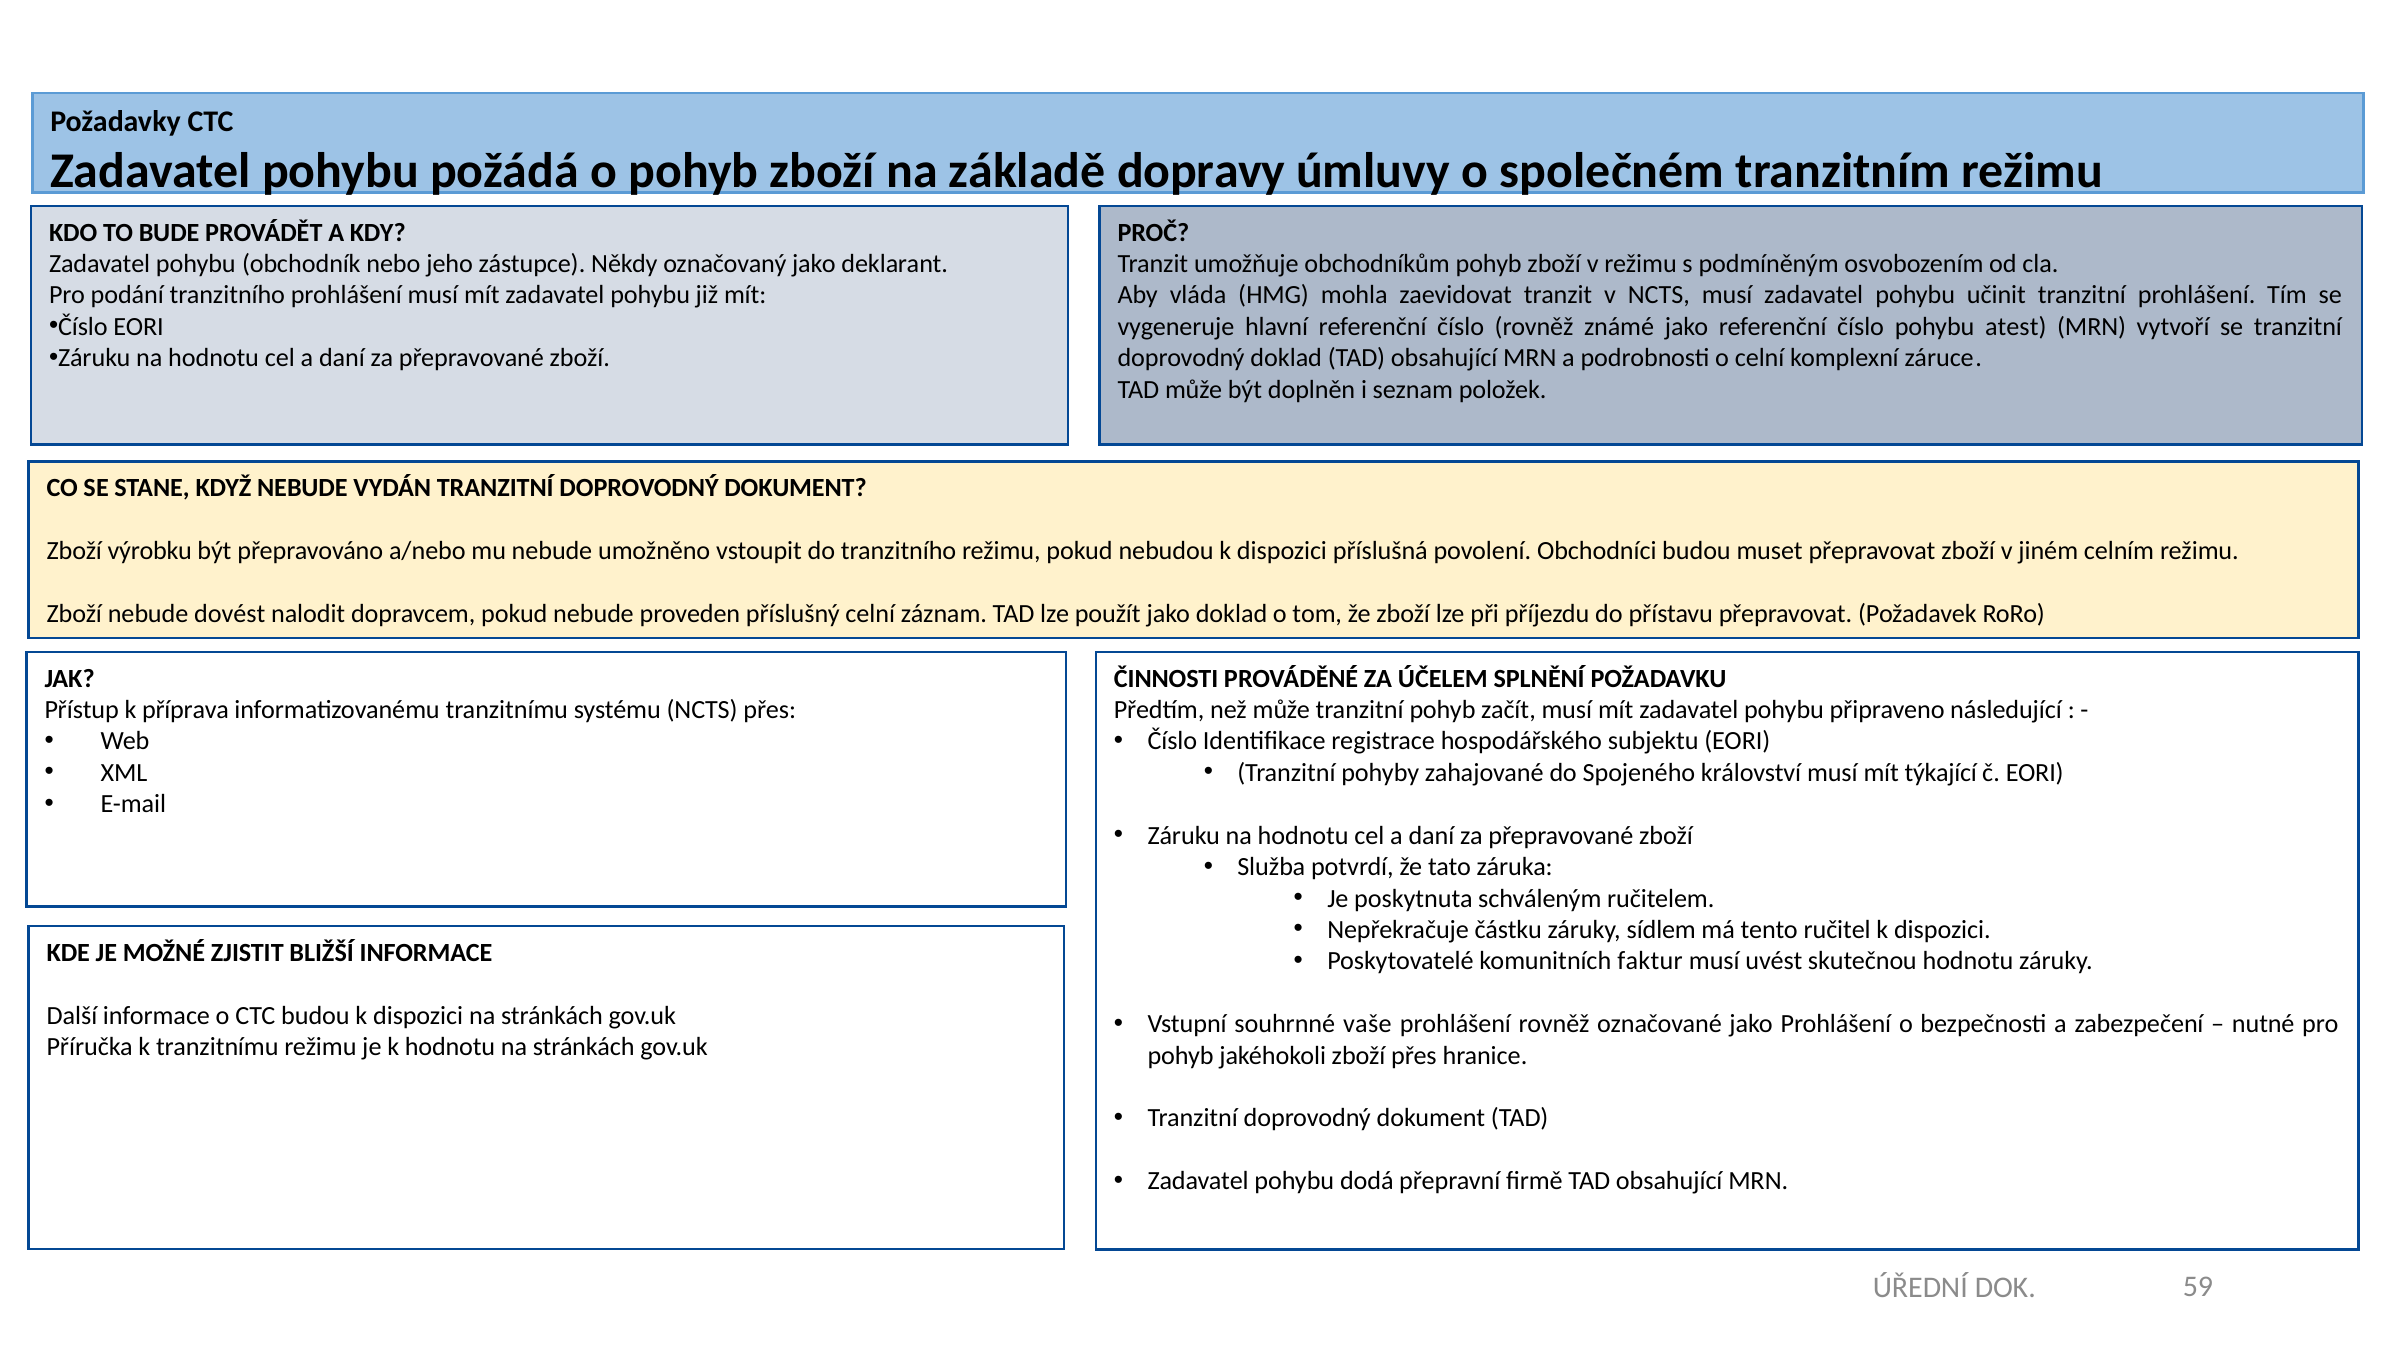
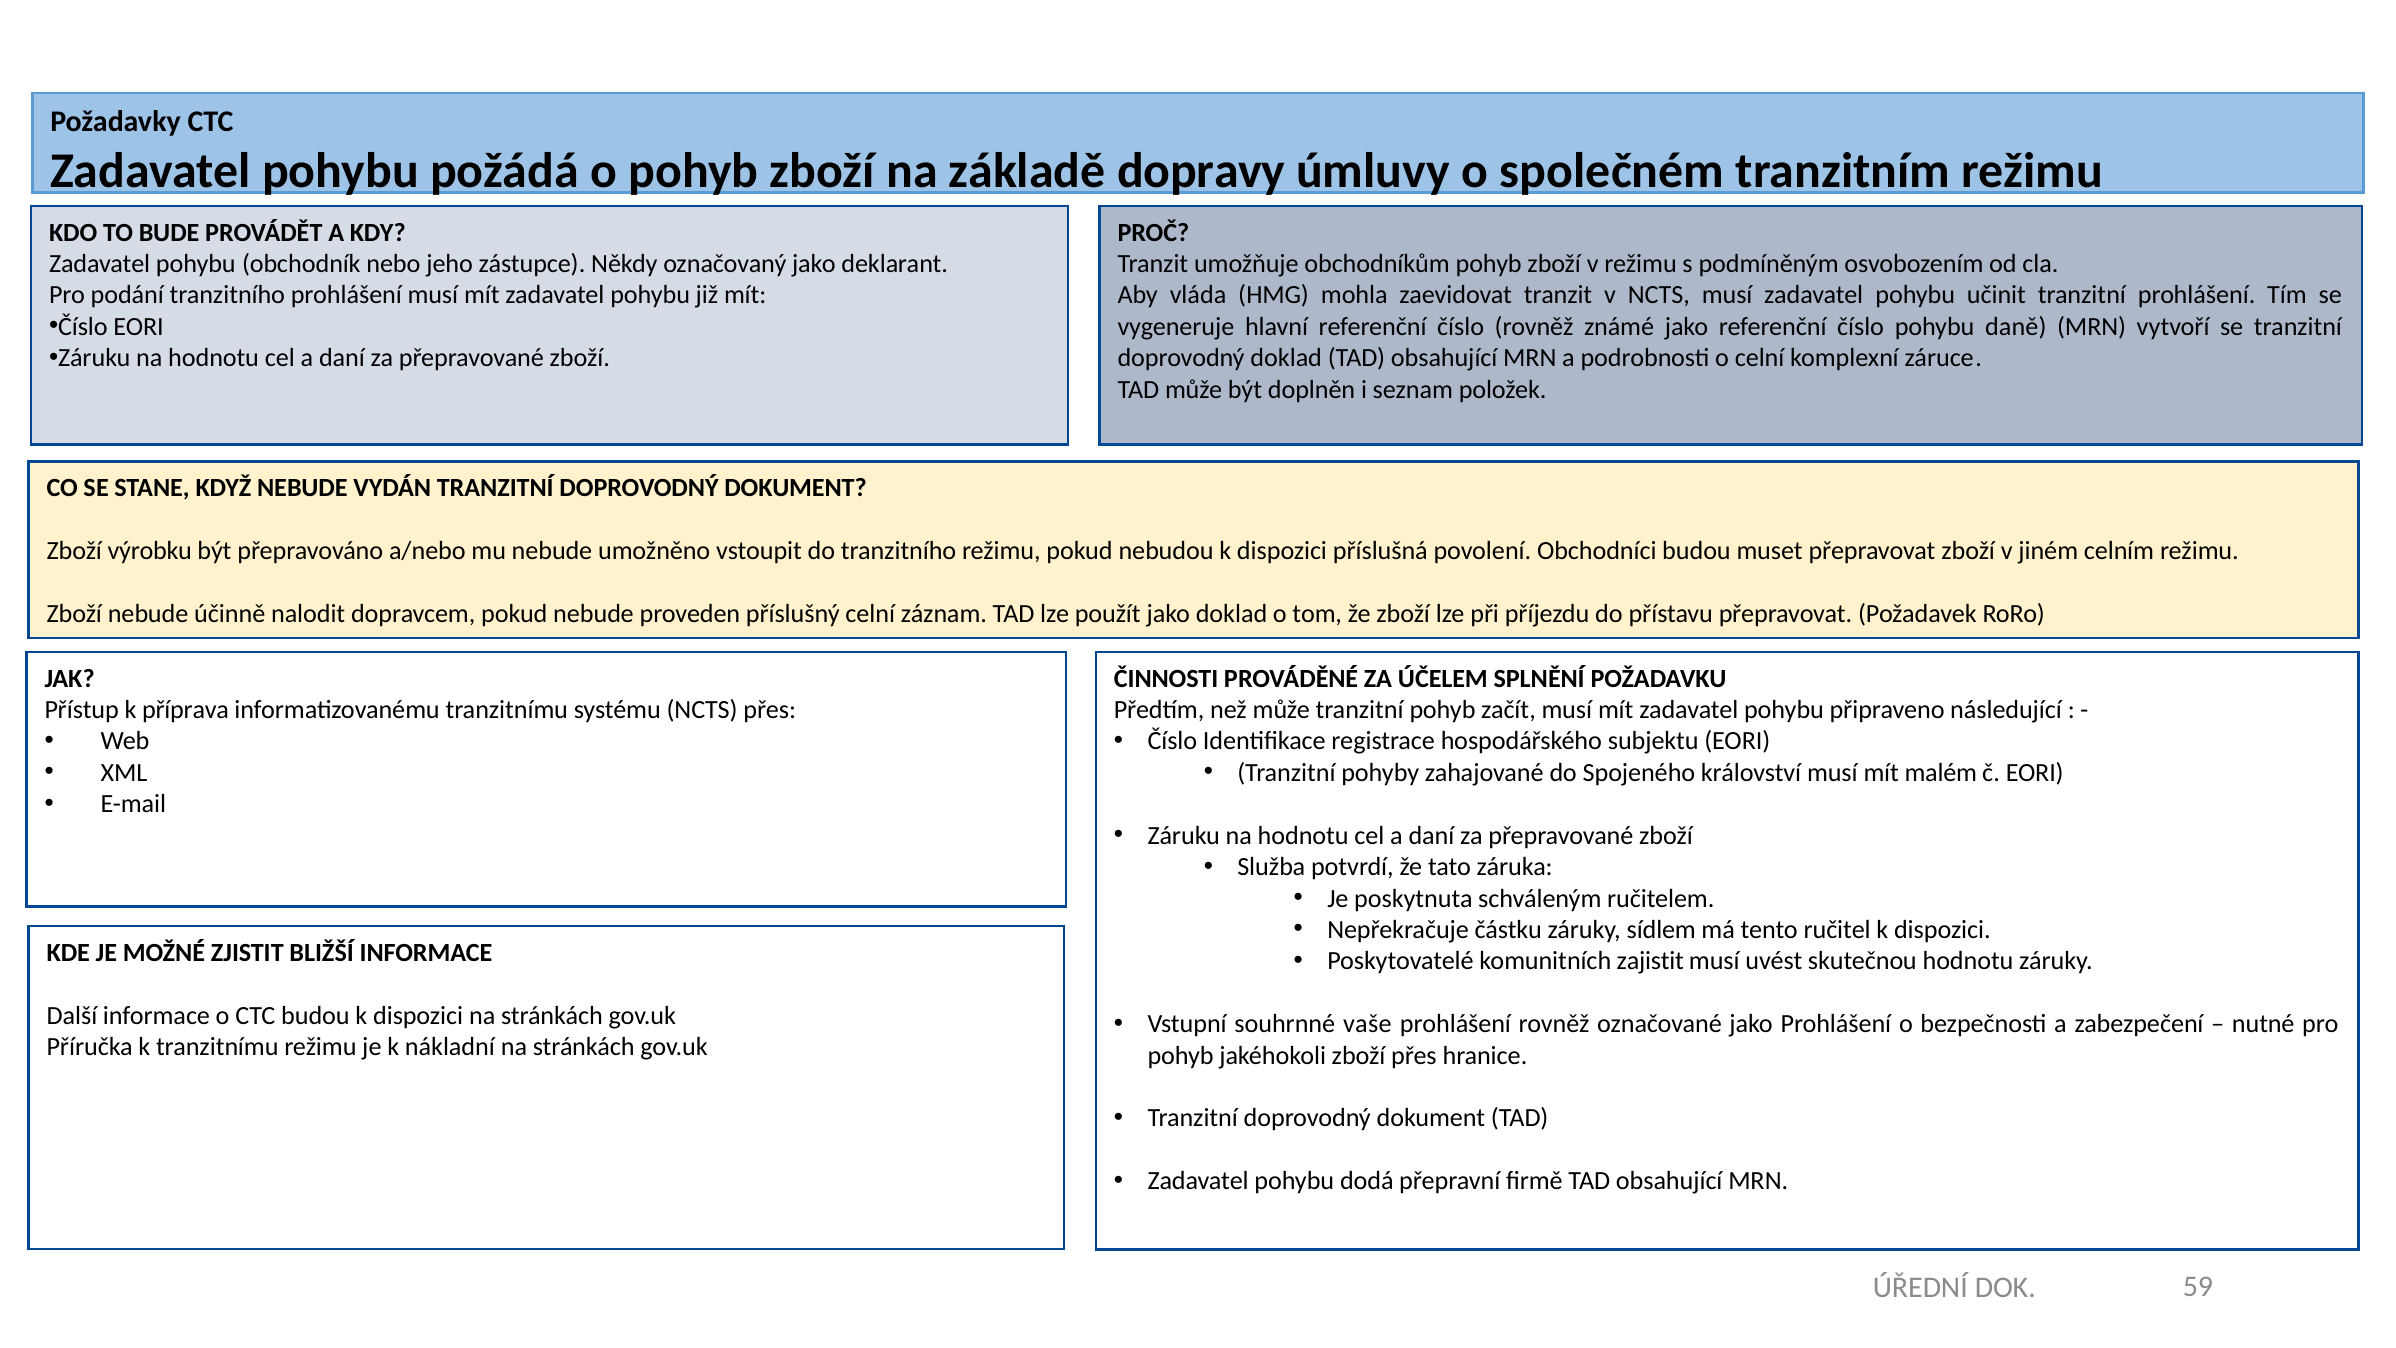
atest: atest -> daně (2016, 327)
dovést: dovést -> účinně (230, 613)
týkající: týkající -> malém (1941, 773)
faktur: faktur -> zajistit (1650, 961)
k hodnotu: hodnotu -> nákladní (450, 1047)
